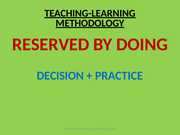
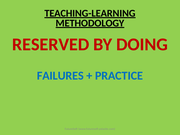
DECISION: DECISION -> FAILURES (60, 76)
